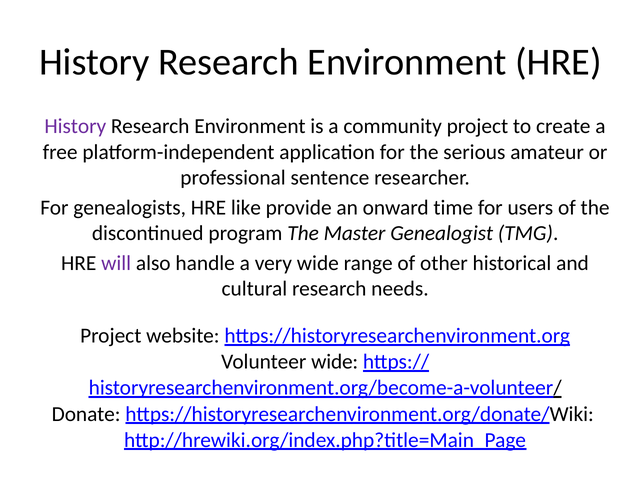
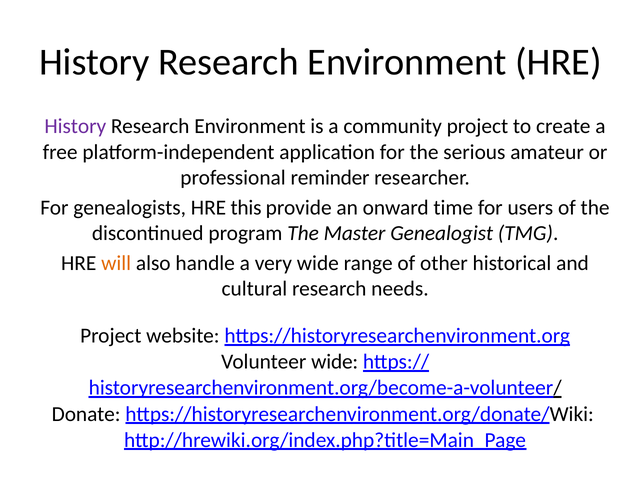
sentence: sentence -> reminder (330, 178)
like: like -> this (246, 208)
will colour: purple -> orange (116, 263)
